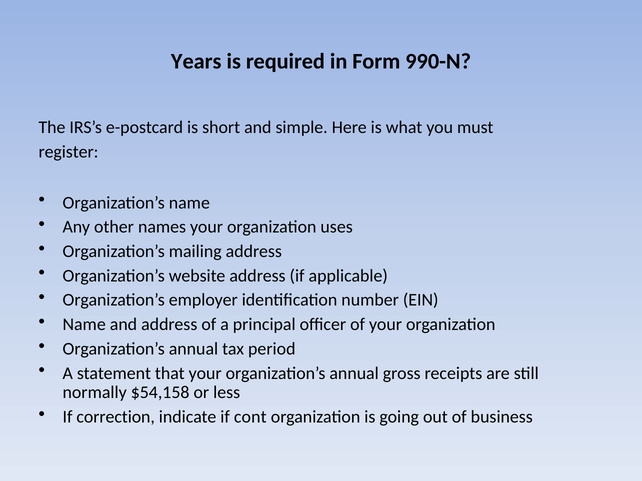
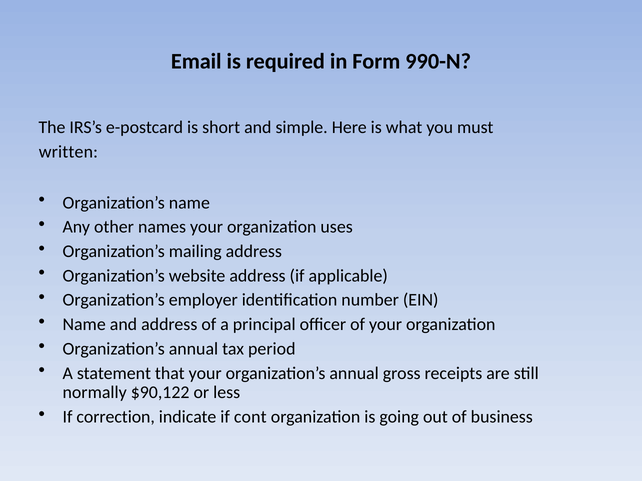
Years: Years -> Email (196, 61)
register: register -> written (68, 152)
$54,158: $54,158 -> $90,122 (160, 393)
